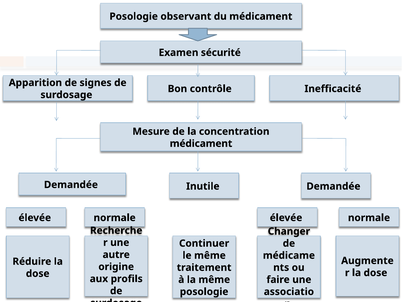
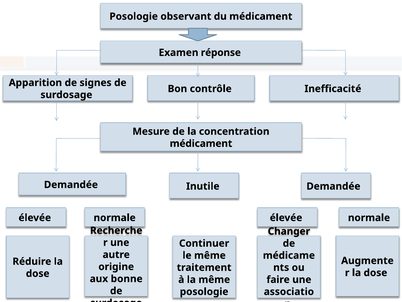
sécurité: sécurité -> réponse (221, 53)
profils: profils -> bonne (127, 278)
